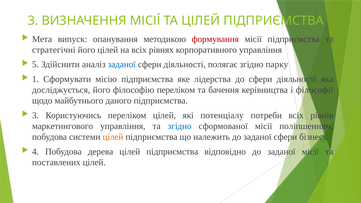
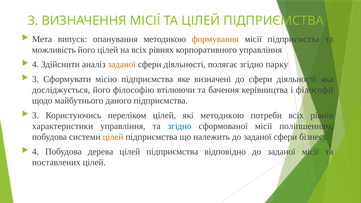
формування colour: red -> orange (215, 39)
стратегічні: стратегічні -> можливість (54, 50)
5: 5 -> 4 (35, 65)
заданої colour: blue -> orange (122, 65)
1: 1 -> 3 (35, 79)
лідерства: лідерства -> визначені (213, 79)
філософію переліком: переліком -> втілюючи (176, 90)
які потенціалу: потенціалу -> методикою (222, 115)
маркетингового: маркетингового -> характеристики (63, 126)
